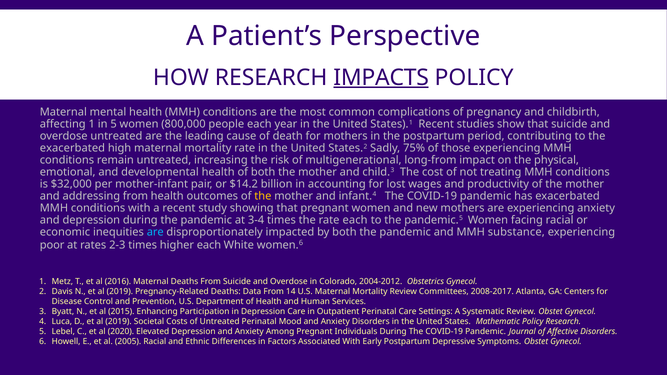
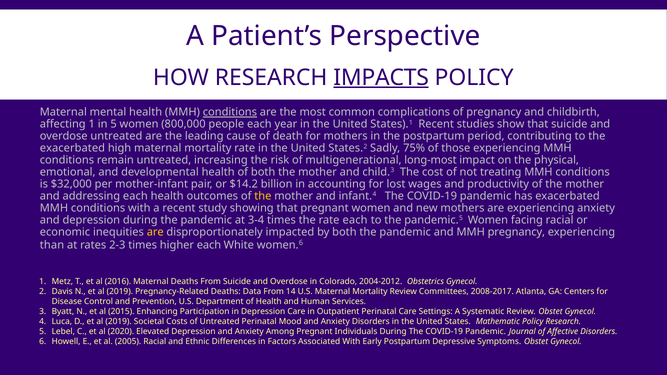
conditions underline: none -> present (230, 112)
long-from: long-from -> long-most (431, 160)
addressing from: from -> each (135, 196)
are colour: light blue -> yellow (155, 232)
MMH substance: substance -> pregnancy (516, 232)
poor: poor -> than (52, 245)
